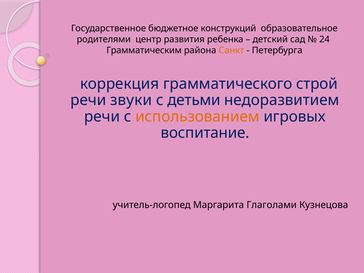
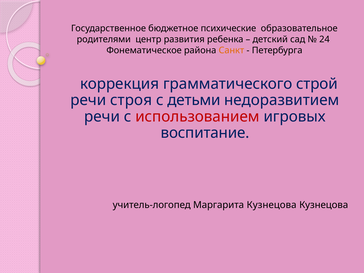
конструкций: конструкций -> психические (228, 28)
Грамматическим: Грамматическим -> Фонематическое (144, 50)
звуки: звуки -> строя (131, 100)
использованием colour: orange -> red (197, 117)
Маргарита Глаголами: Глаголами -> Кузнецова (272, 205)
